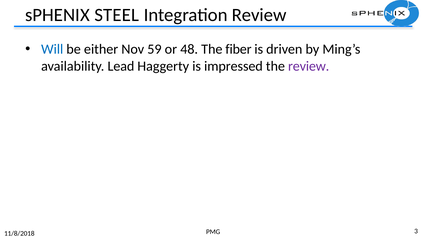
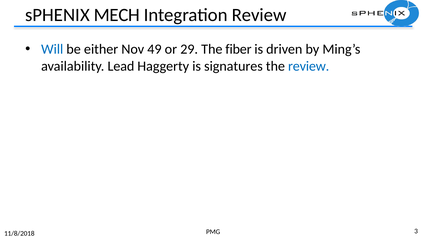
STEEL: STEEL -> MECH (117, 15)
59: 59 -> 49 (154, 49)
48: 48 -> 29 (189, 49)
impressed: impressed -> signatures (233, 66)
review colour: purple -> blue (309, 66)
